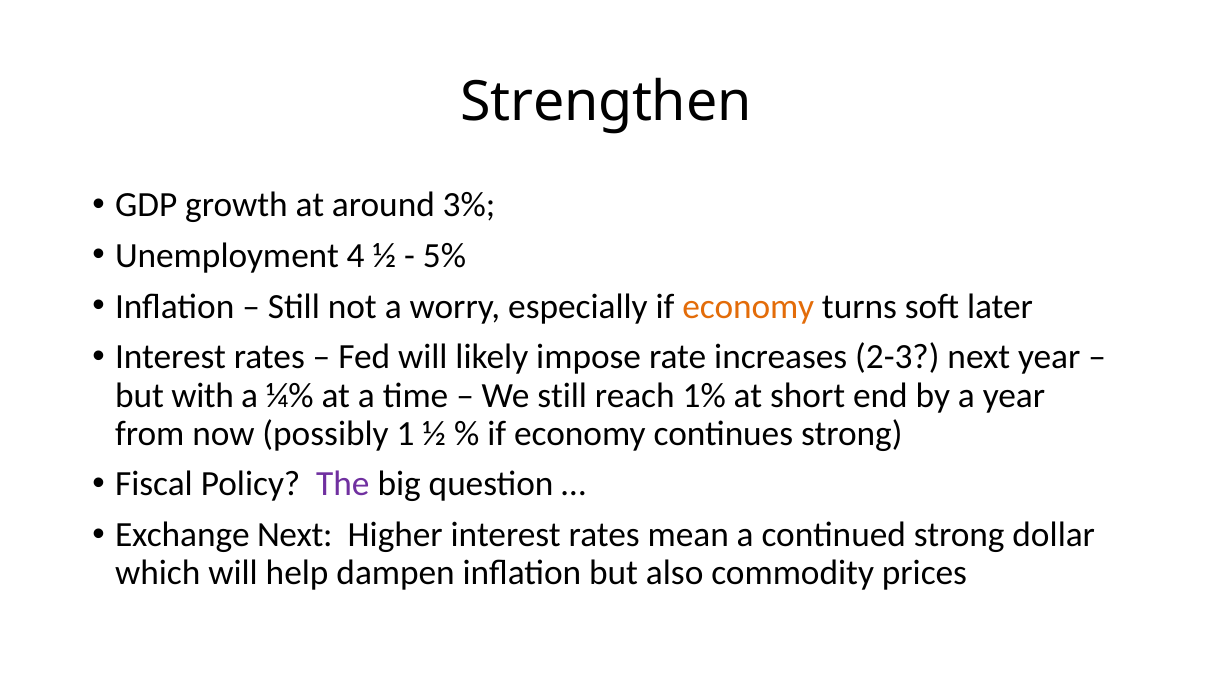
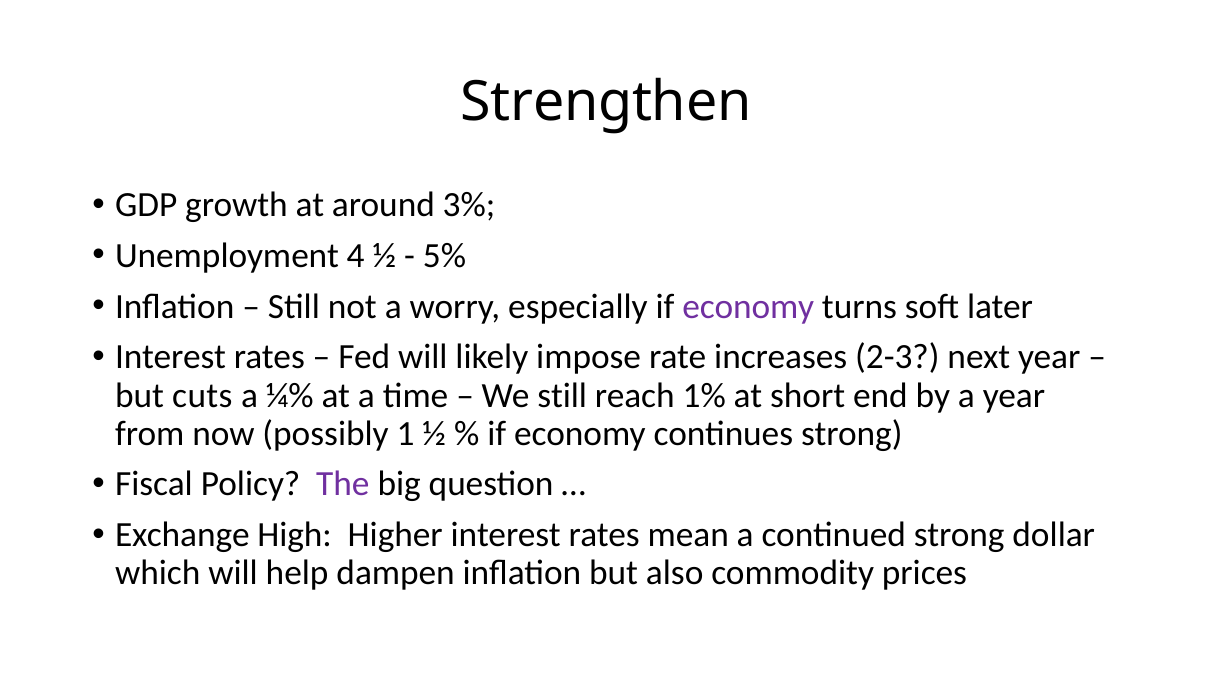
economy colour: orange -> purple (748, 306)
with: with -> cuts (202, 395)
Exchange Next: Next -> High (295, 535)
